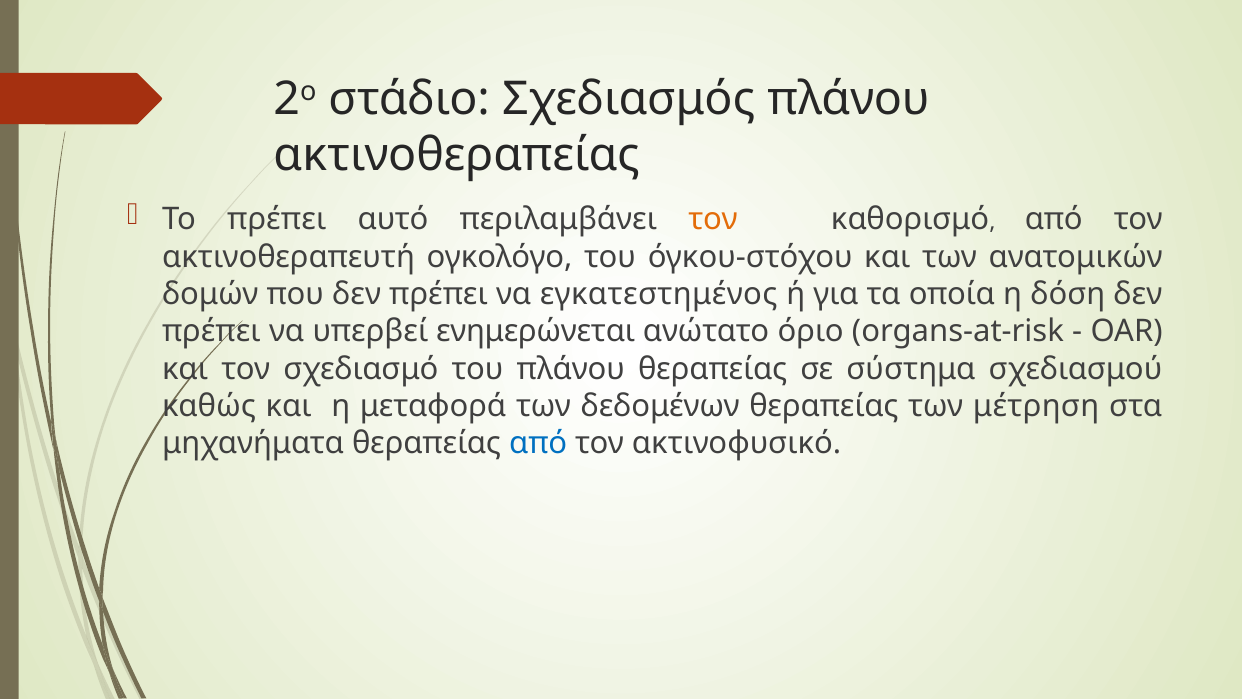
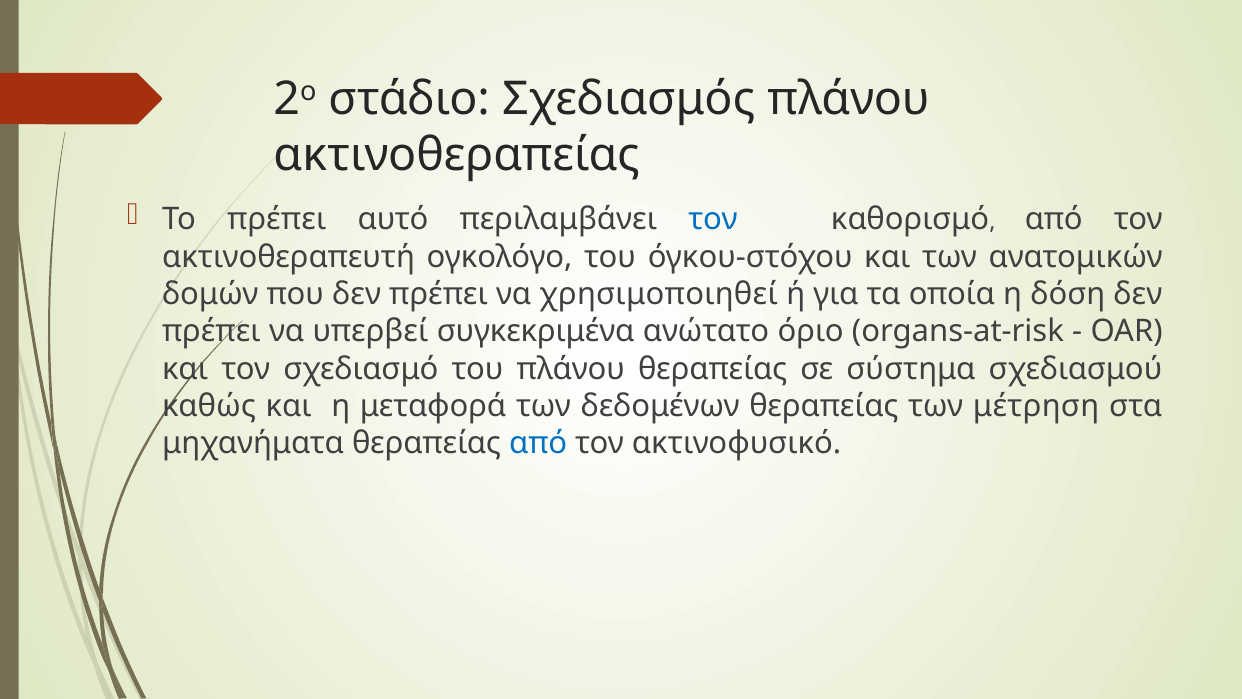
τον colour: orange -> blue (713, 220)
εγκατεστημένος: εγκατεστημένος -> χρησιμοποιηθεί (659, 294)
ενημερώνεται: ενημερώνεται -> συγκεκριμένα (536, 331)
